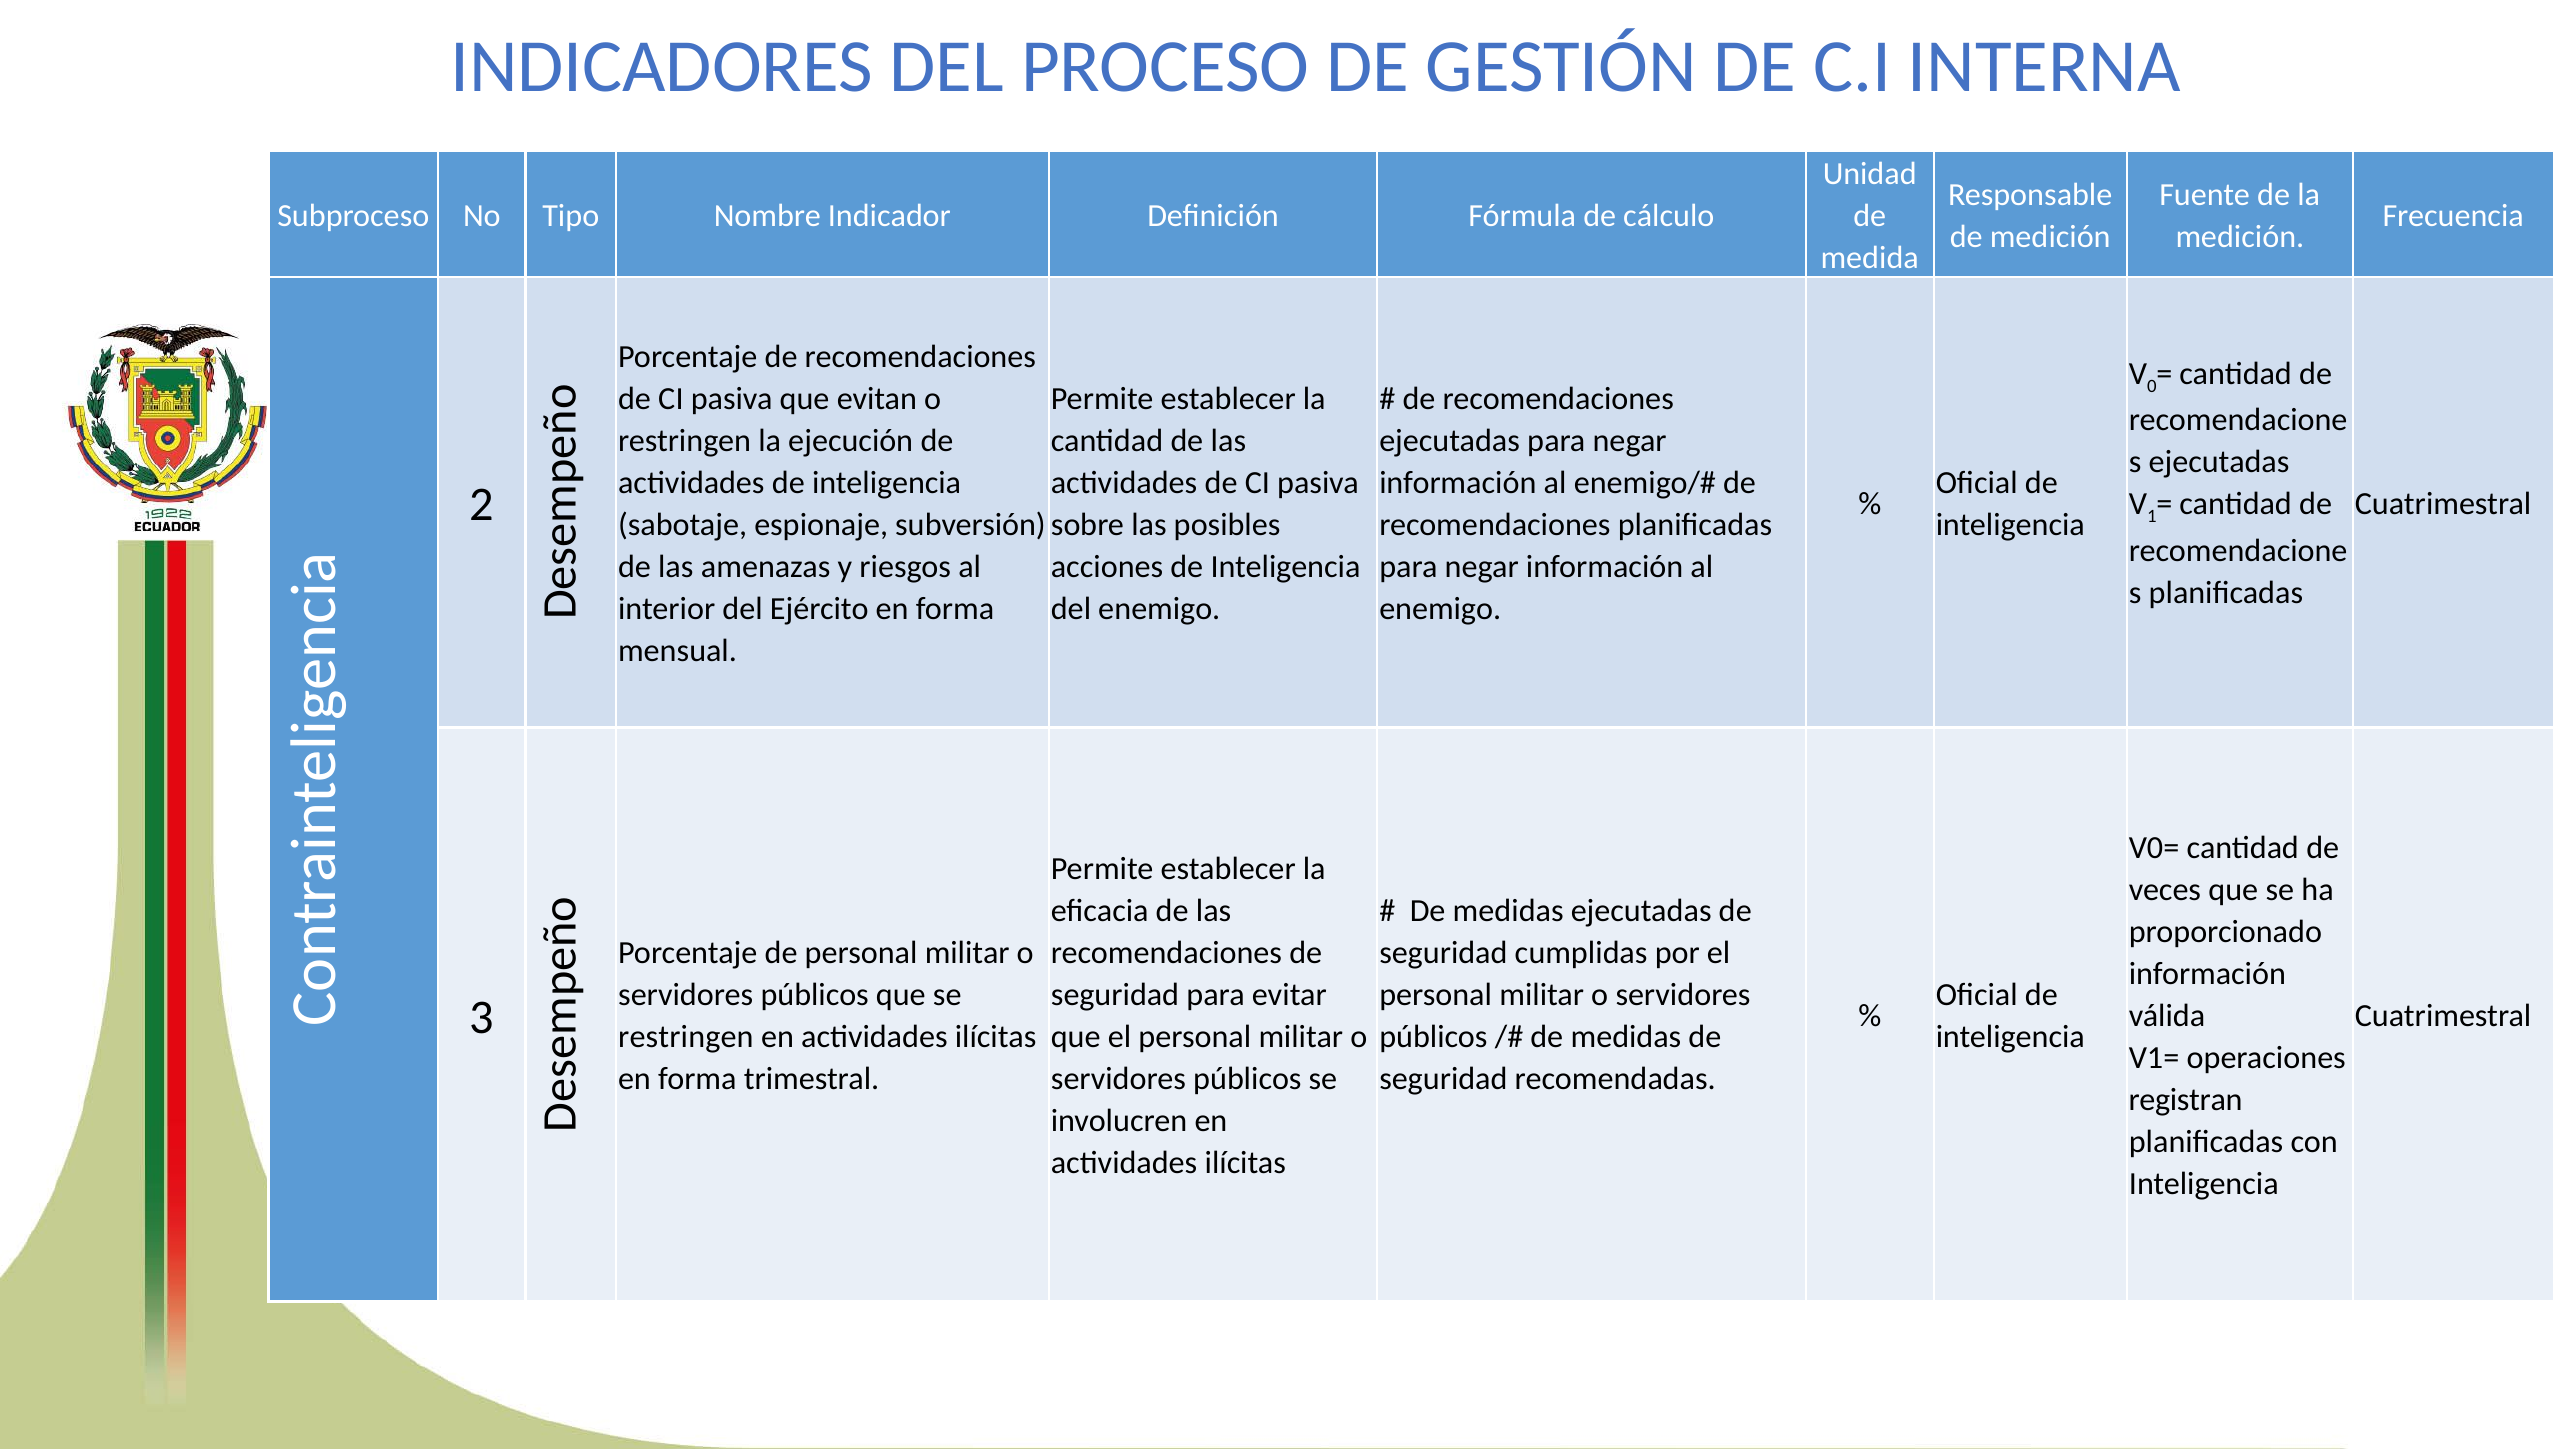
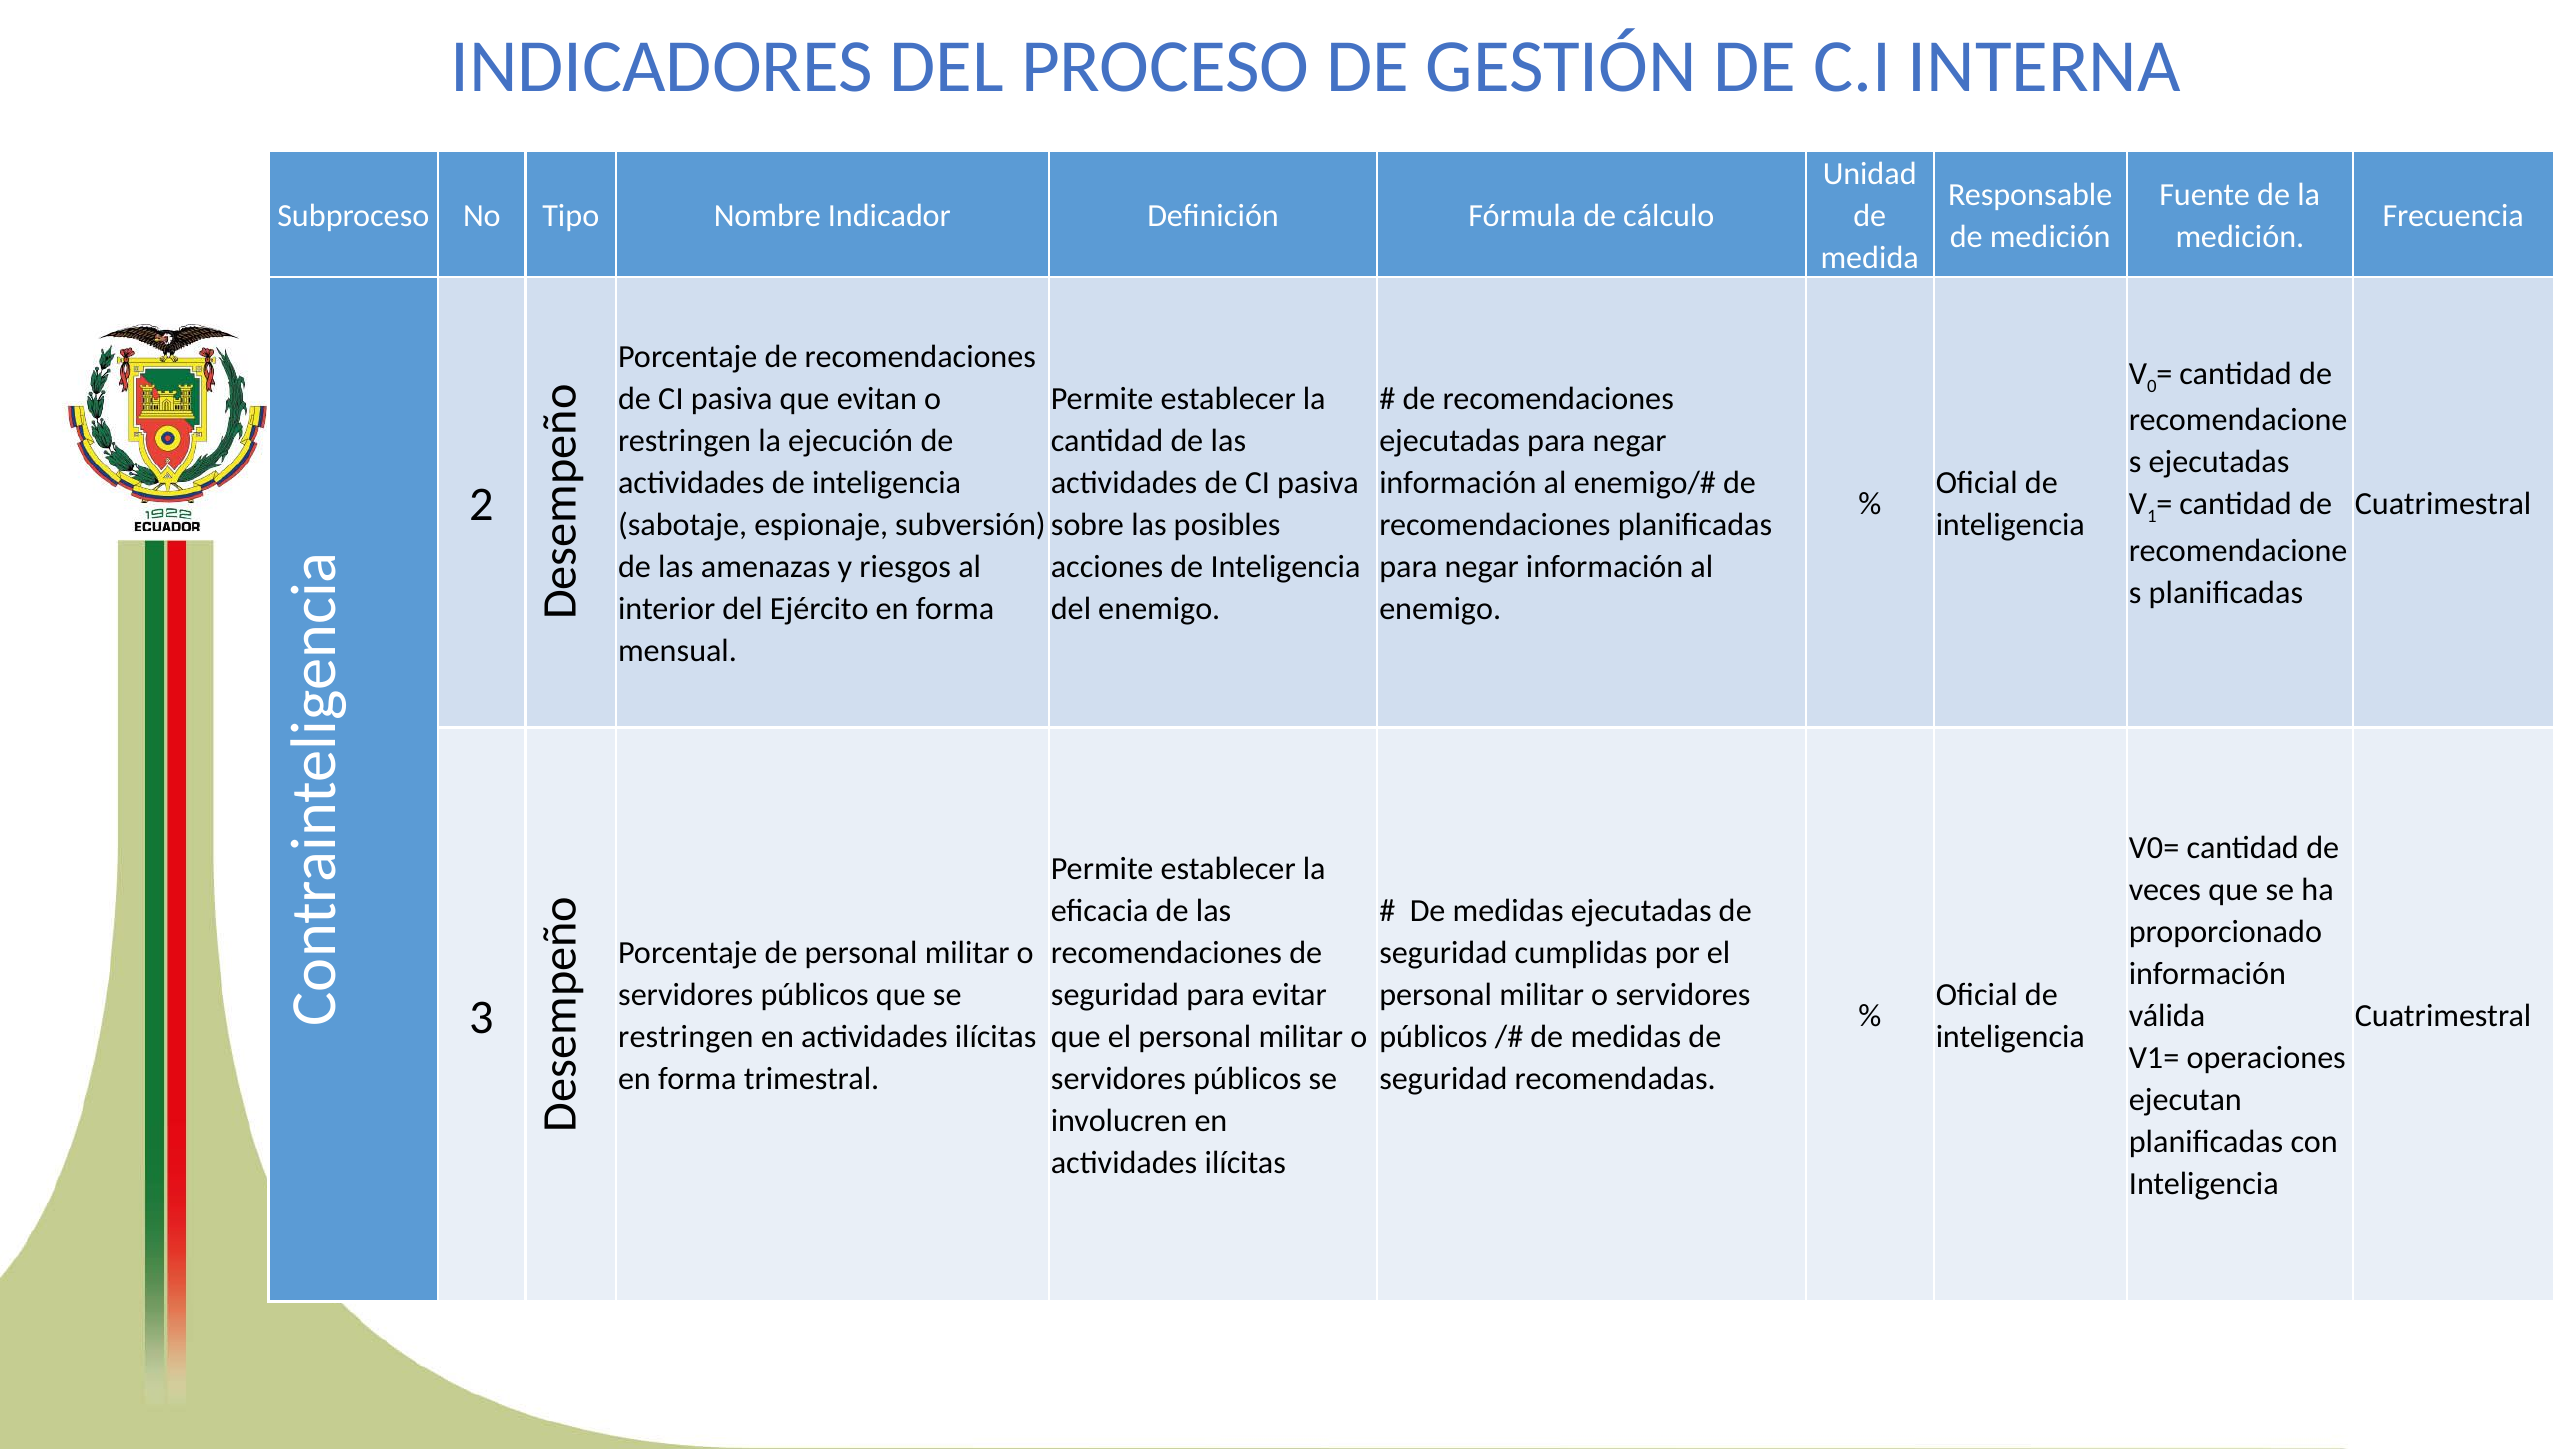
registran: registran -> ejecutan (2185, 1100)
